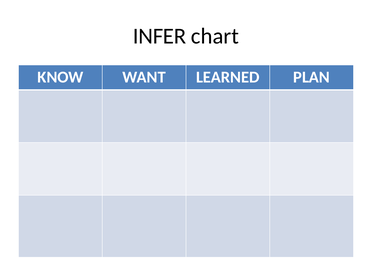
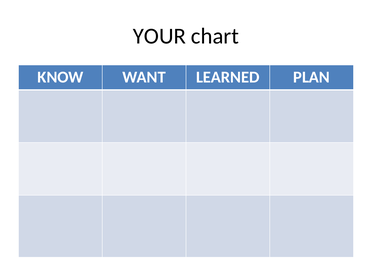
INFER: INFER -> YOUR (159, 36)
